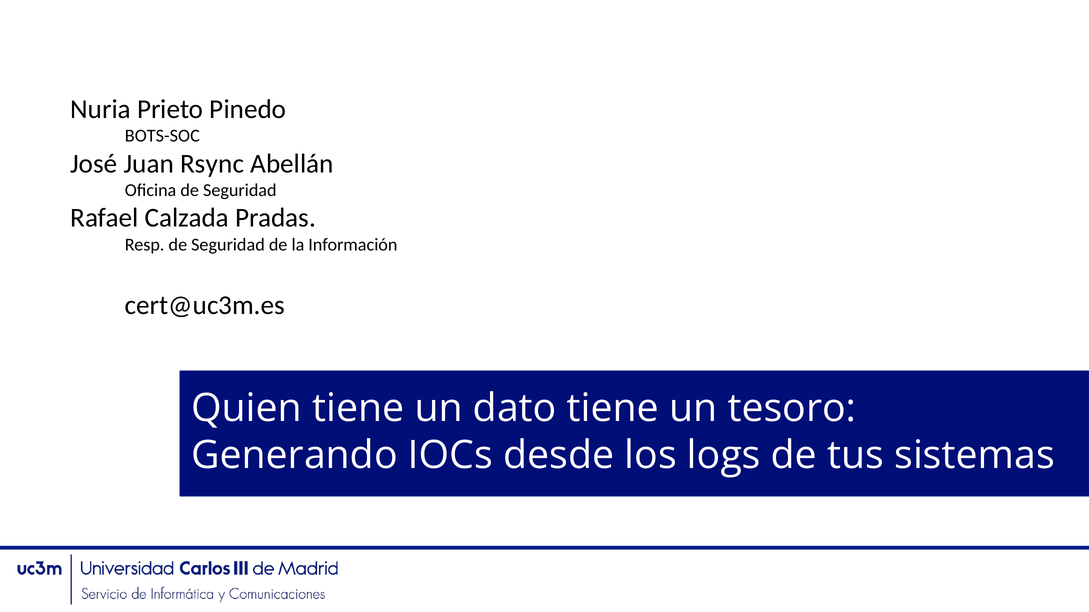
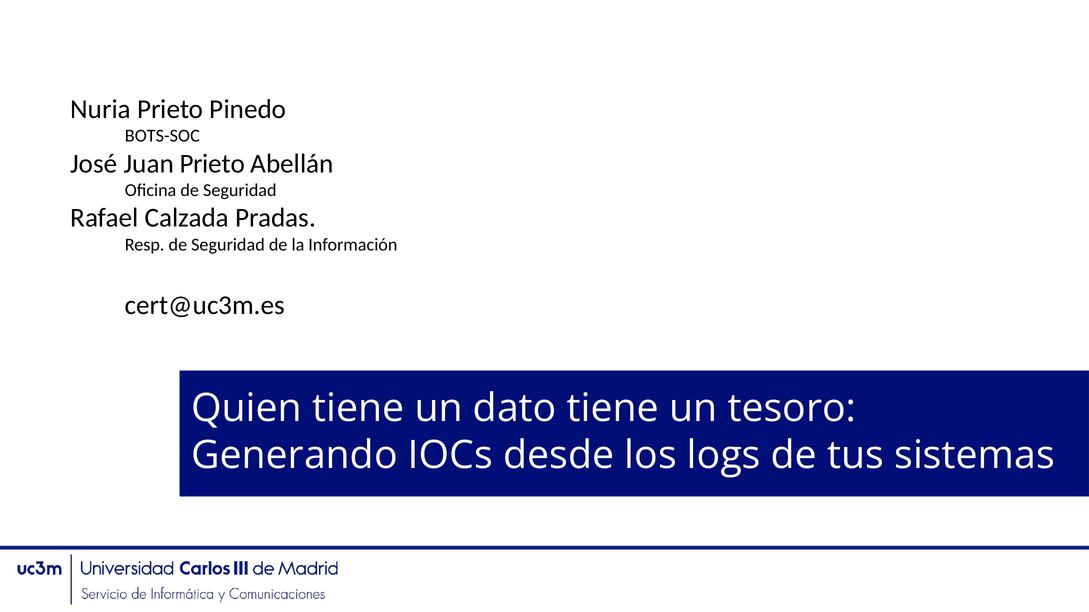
Juan Rsync: Rsync -> Prieto (212, 164)
